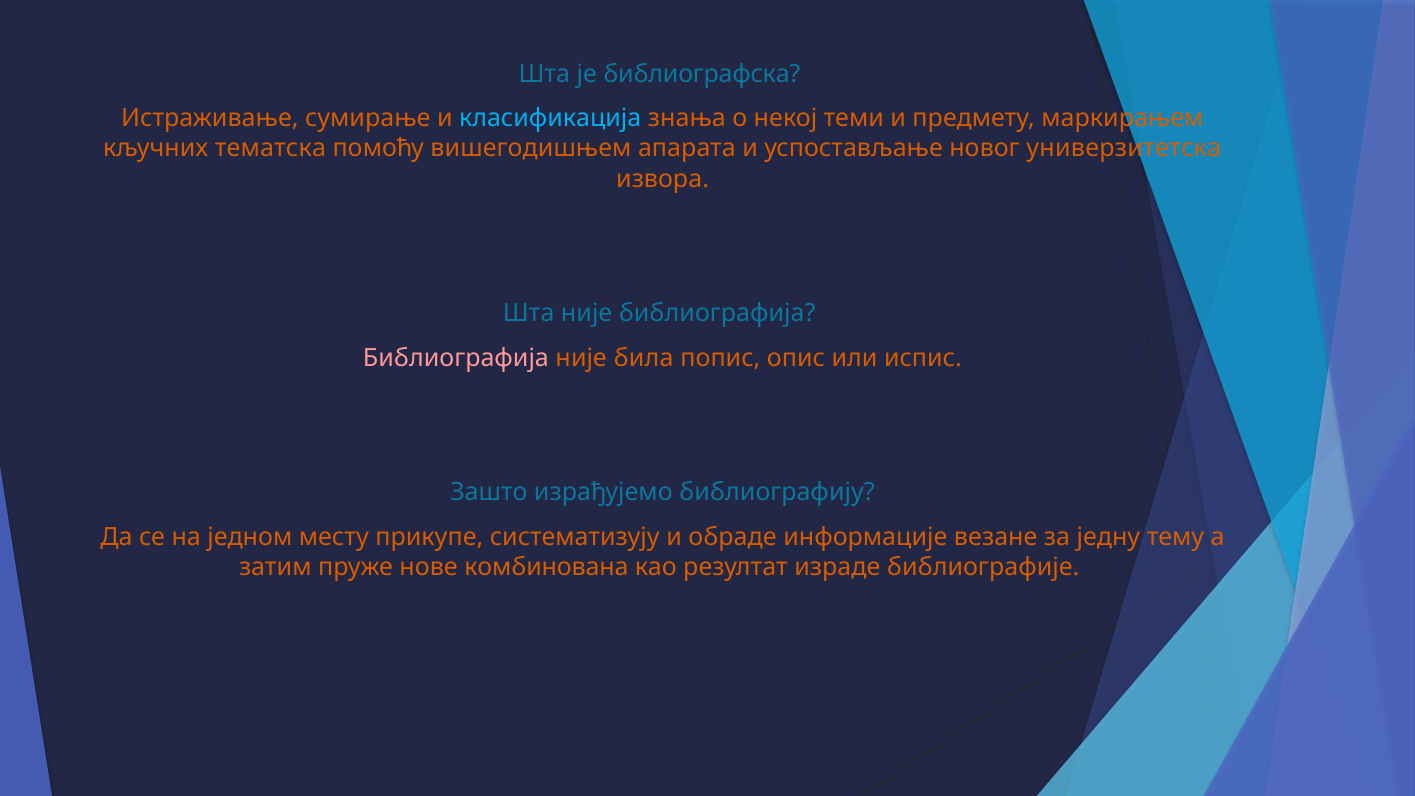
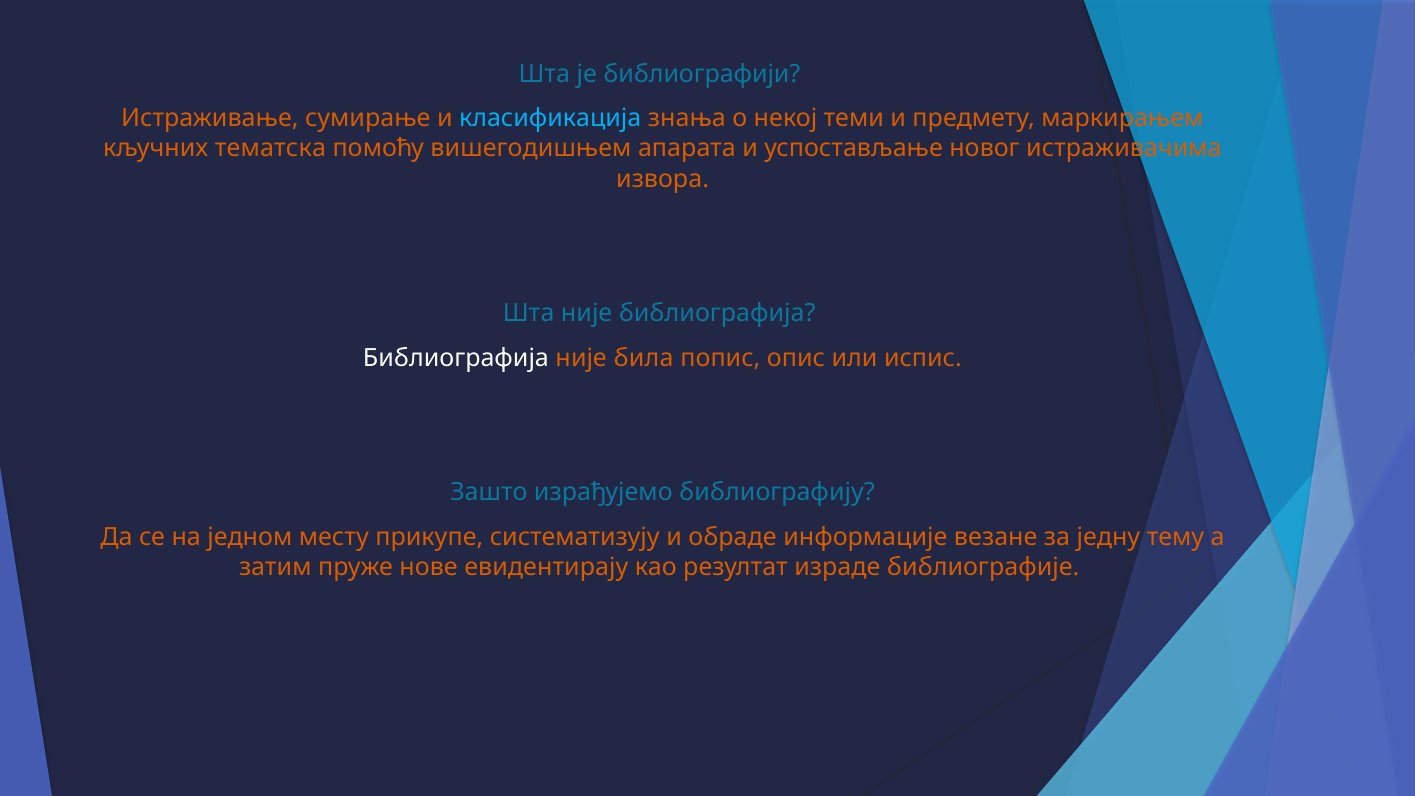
библиографска: библиографска -> библиографији (702, 74)
универзитетска: универзитетска -> истраживачима (1124, 149)
Библиографија colour: pink -> white (456, 358)
комбинована: комбинована -> евидентирају (546, 567)
